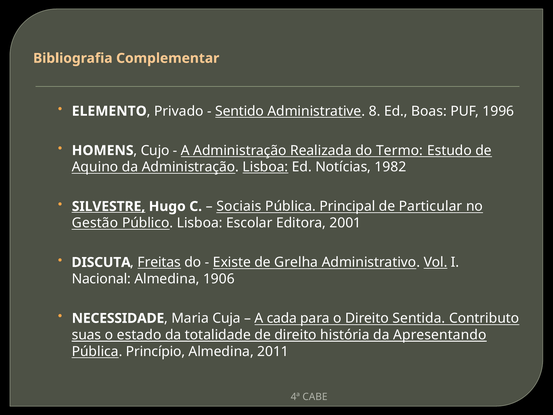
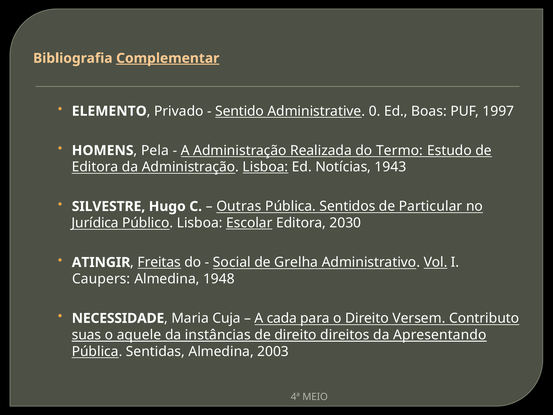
Complementar underline: none -> present (168, 58)
8: 8 -> 0 (375, 111)
1996: 1996 -> 1997 (498, 111)
Cujo: Cujo -> Pela (155, 150)
Aquino: Aquino -> Editora (95, 167)
1982: 1982 -> 1943 (390, 167)
SILVESTRE underline: present -> none (109, 206)
Sociais: Sociais -> Outras (239, 206)
Principal: Principal -> Sentidos (347, 206)
Gestão: Gestão -> Jurídica (95, 223)
Escolar underline: none -> present (249, 223)
2001: 2001 -> 2030 (345, 223)
DISCUTA: DISCUTA -> ATINGIR (101, 262)
Existe: Existe -> Social (232, 262)
Nacional: Nacional -> Caupers (101, 279)
1906: 1906 -> 1948 (219, 279)
Sentida: Sentida -> Versem (419, 318)
estado: estado -> aquele (139, 335)
totalidade: totalidade -> instâncias (218, 335)
história: história -> direitos (345, 335)
Princípio: Princípio -> Sentidas (155, 351)
2011: 2011 -> 2003 (273, 351)
CABE: CABE -> MEIO (315, 397)
